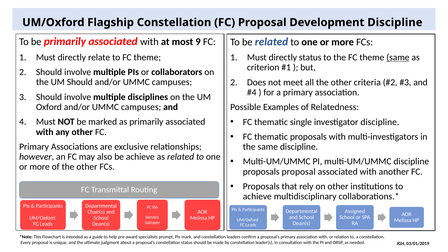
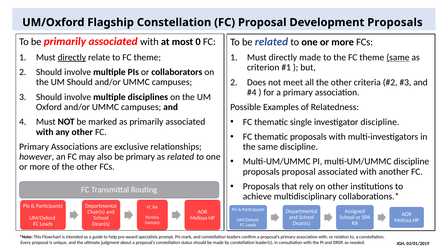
Development Discipline: Discipline -> Proposals (395, 22)
9: 9 -> 0 (198, 42)
directly underline: none -> present (72, 57)
directly status: status -> made (310, 57)
be achieve: achieve -> primary (140, 157)
